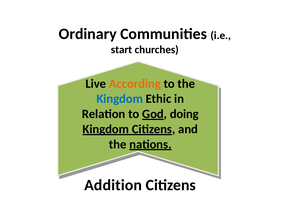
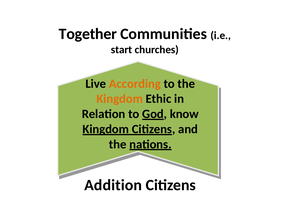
Ordinary: Ordinary -> Together (88, 34)
Kingdom colour: blue -> orange (120, 99)
doing: doing -> know (184, 114)
